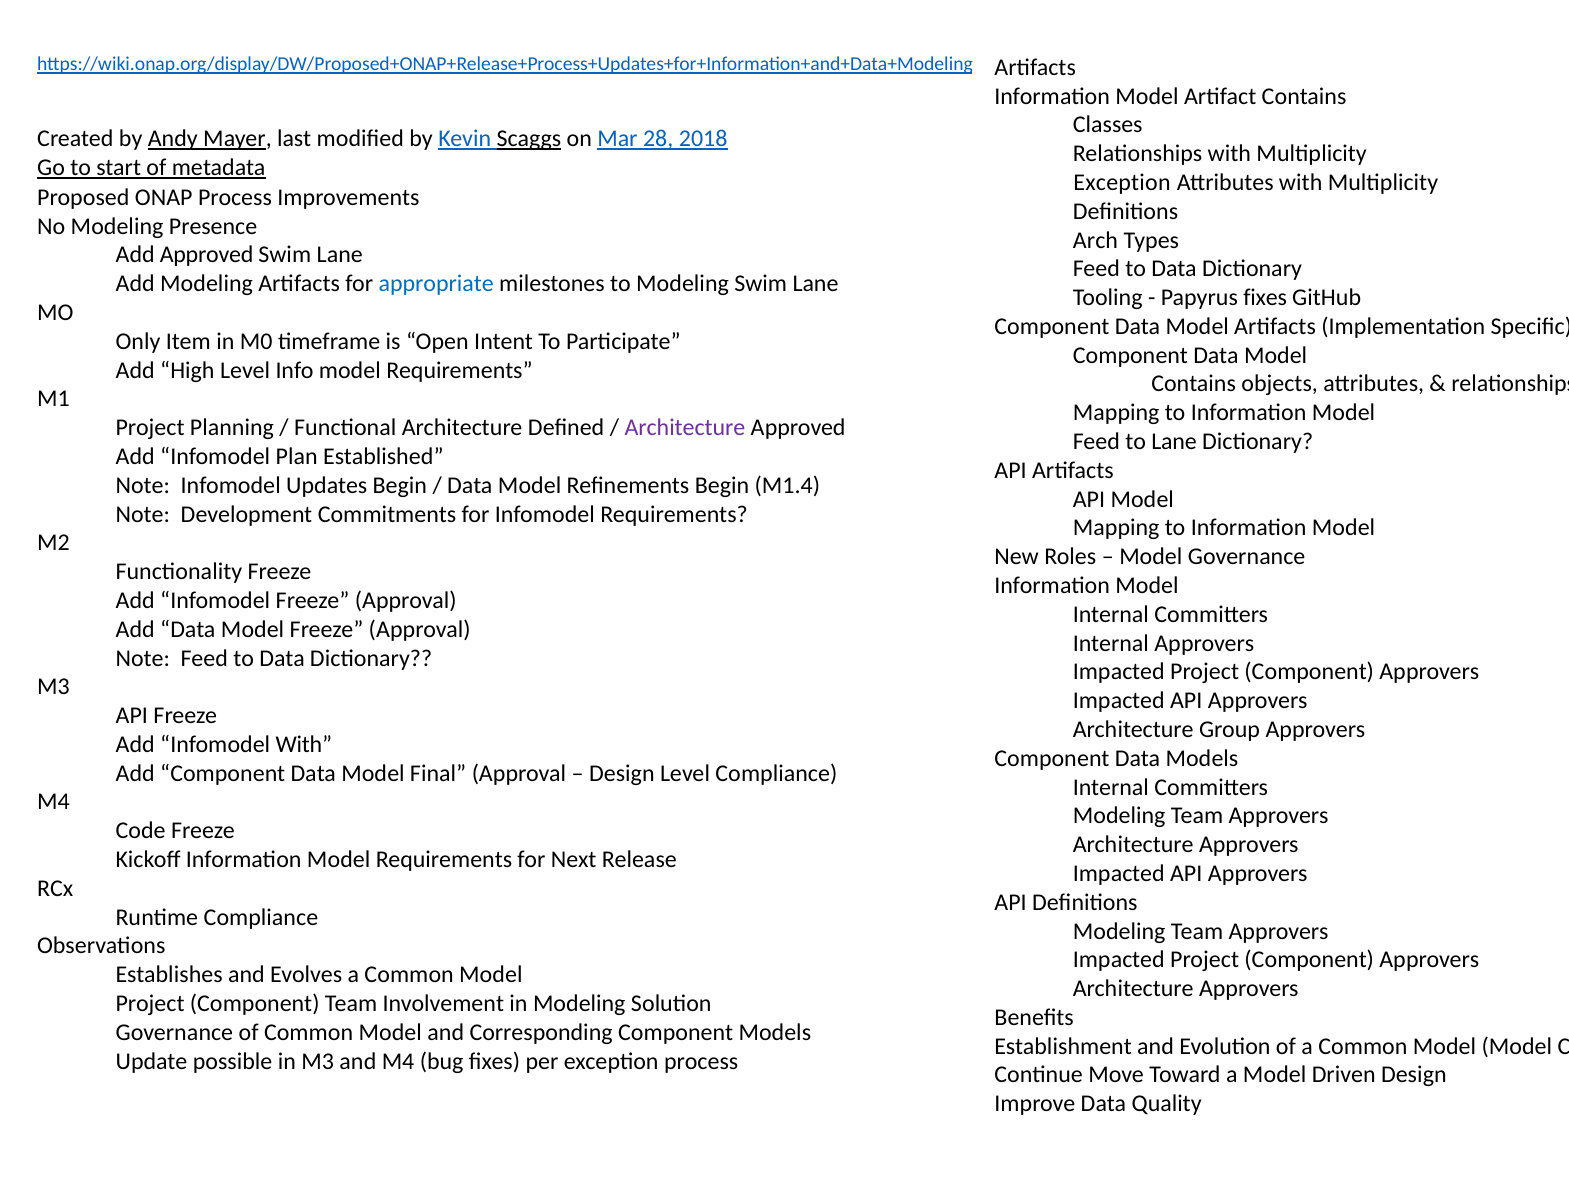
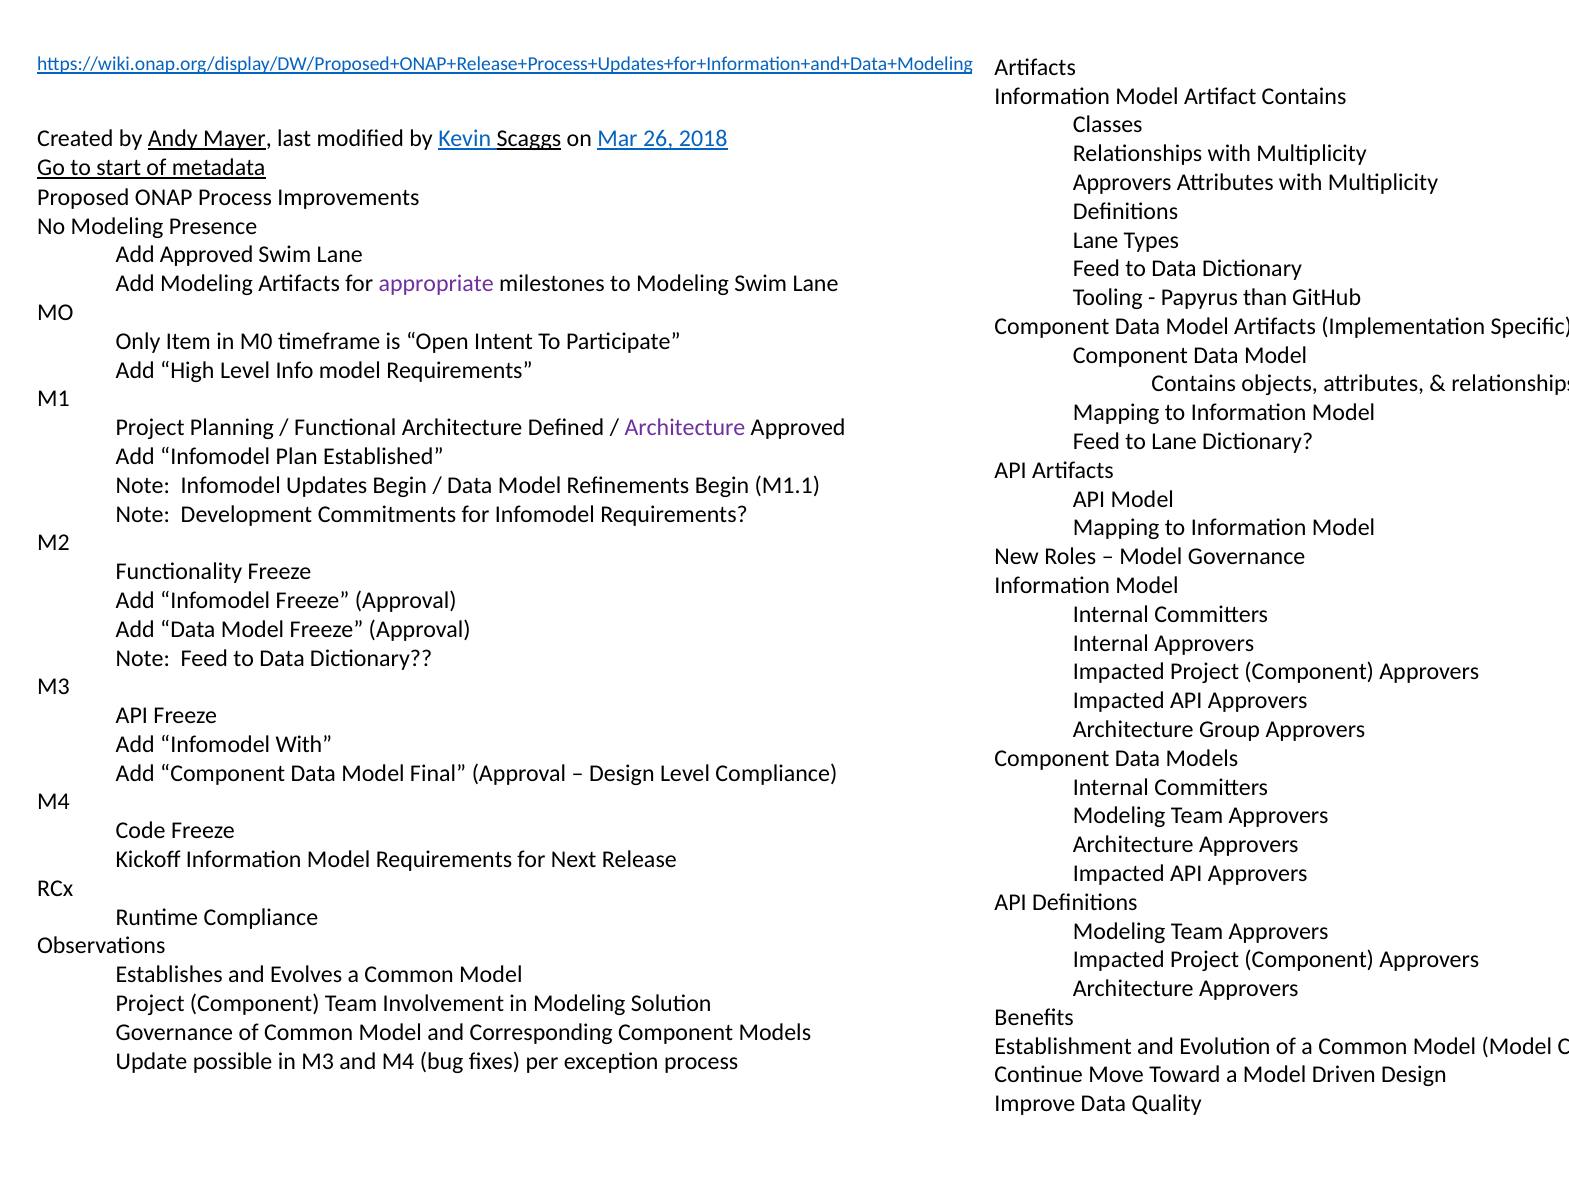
28: 28 -> 26 (658, 138)
Exception: Exception -> Approvers (1122, 182)
Arch: Arch -> Lane (1096, 240)
appropriate colour: blue -> purple (436, 284)
Papyrus fixes: fixes -> than (1265, 298)
M1.4: M1.4 -> M1.1 (787, 485)
